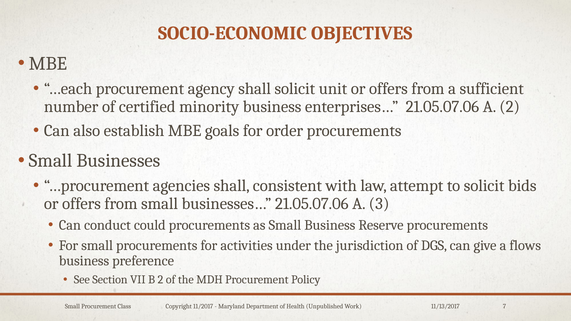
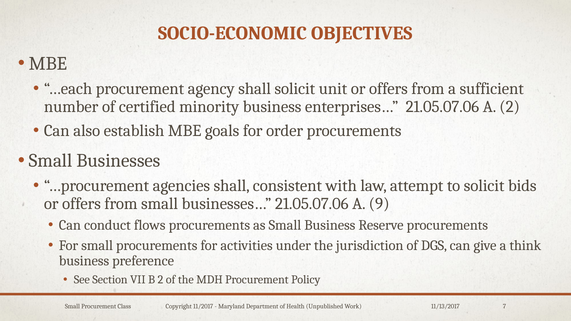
3: 3 -> 9 (379, 204)
could: could -> flows (150, 225)
flows: flows -> think (525, 245)
